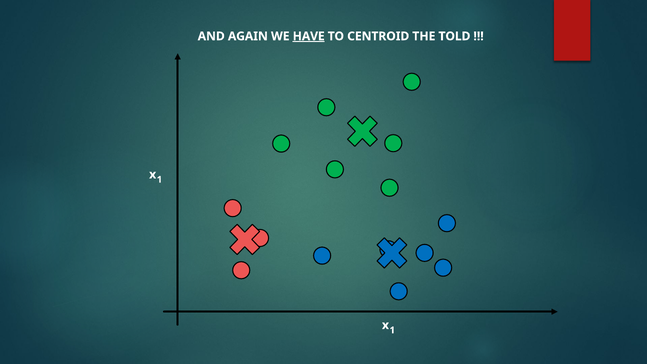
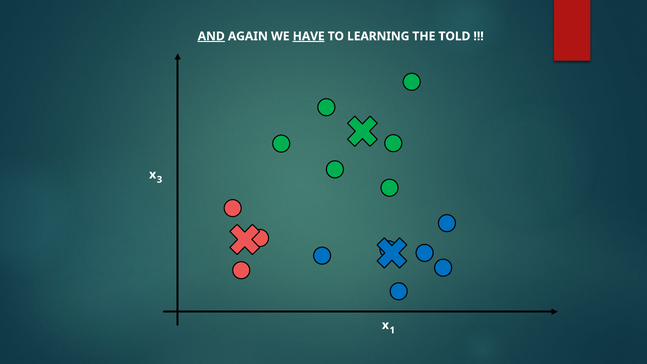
AND underline: none -> present (211, 36)
CENTROID: CENTROID -> LEARNING (378, 36)
1: 1 -> 3 (160, 180)
